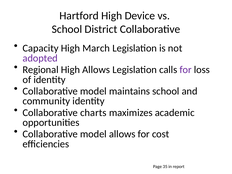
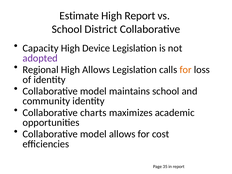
Hartford: Hartford -> Estimate (79, 16)
High Device: Device -> Report (140, 16)
March: March -> Device (96, 48)
for colour: purple -> orange (186, 70)
